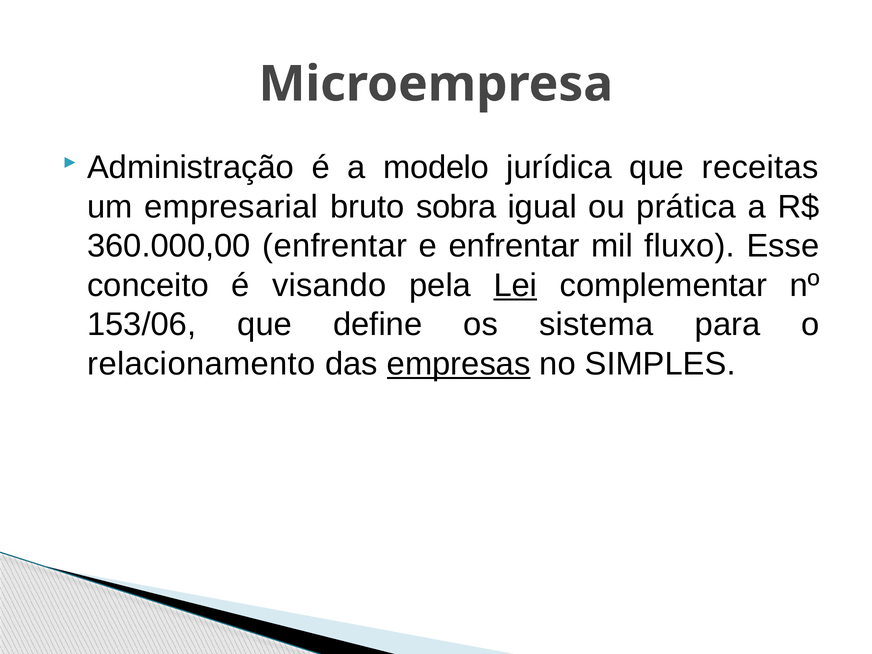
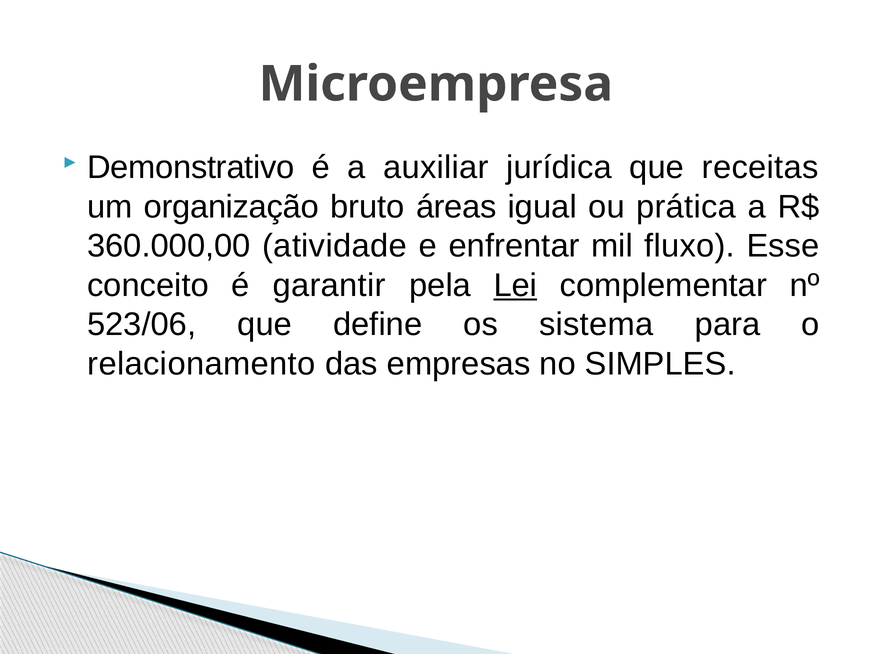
Administração: Administração -> Demonstrativo (191, 167)
modelo: modelo -> auxiliar (436, 167)
empresarial: empresarial -> organização (231, 207)
sobra: sobra -> áreas (456, 207)
360.000,00 enfrentar: enfrentar -> atividade (335, 246)
visando: visando -> garantir (329, 285)
153/06: 153/06 -> 523/06 (142, 325)
empresas underline: present -> none (459, 364)
